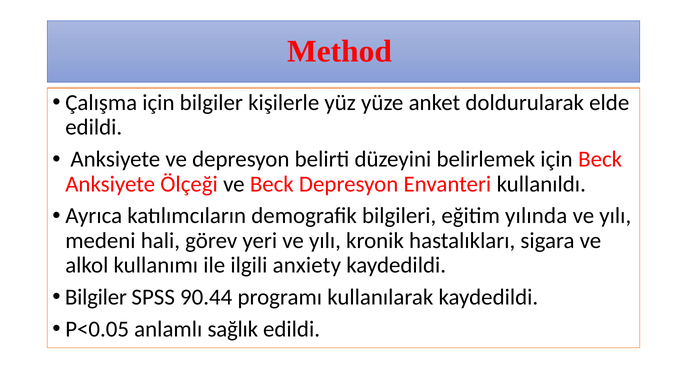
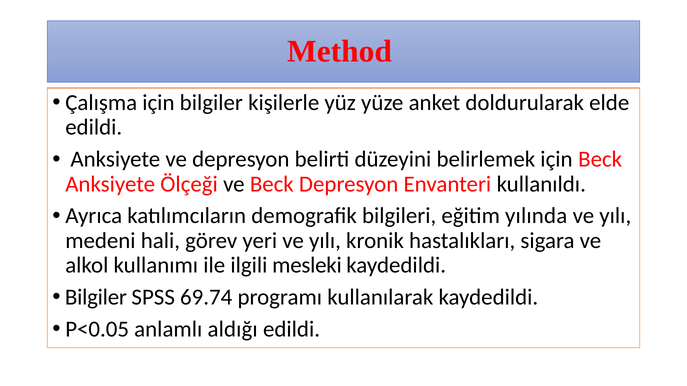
anxiety: anxiety -> mesleki (307, 266)
90.44: 90.44 -> 69.74 (206, 298)
sağlık: sağlık -> aldığı (233, 329)
